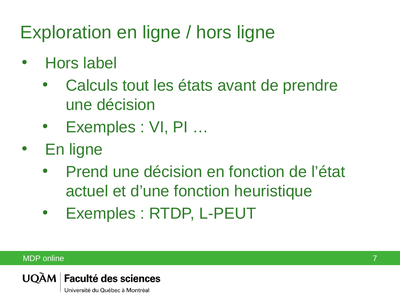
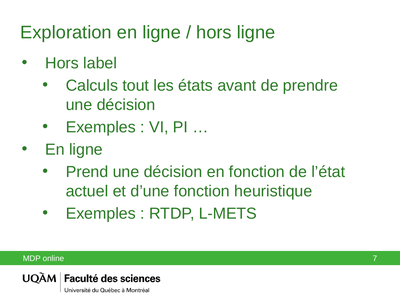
L-PEUT: L-PEUT -> L-METS (228, 214)
